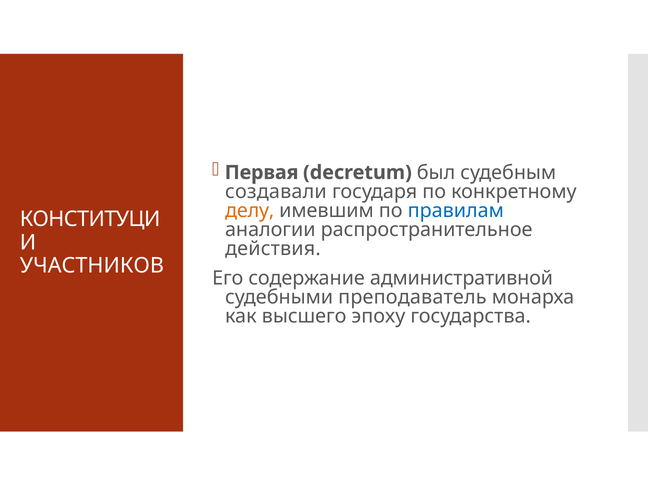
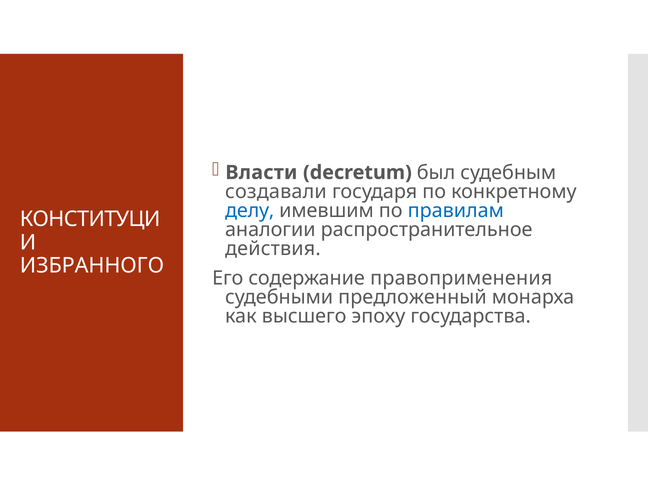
Первая: Первая -> Власти (261, 173)
делу colour: orange -> blue (250, 211)
УЧАСТНИКОВ: УЧАСТНИКОВ -> ИЗБРАННОГО (92, 266)
административной: административной -> правоприменения (461, 278)
преподаватель: преподаватель -> предложенный (412, 297)
